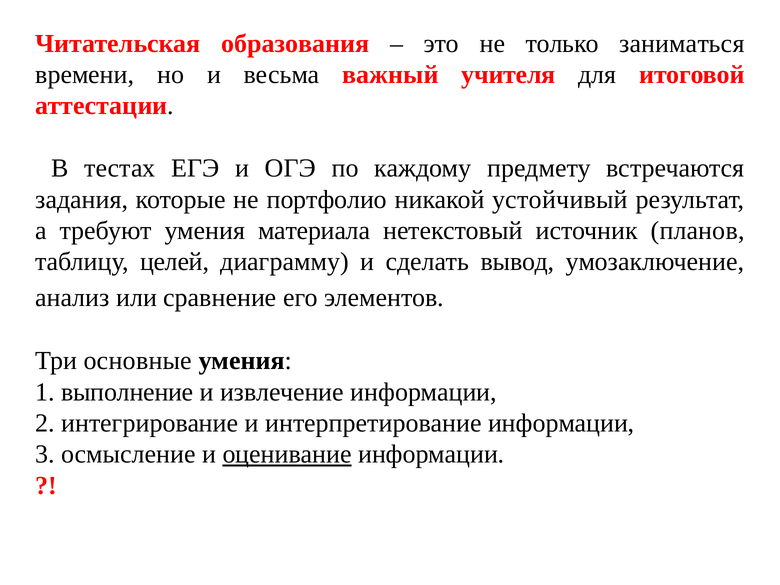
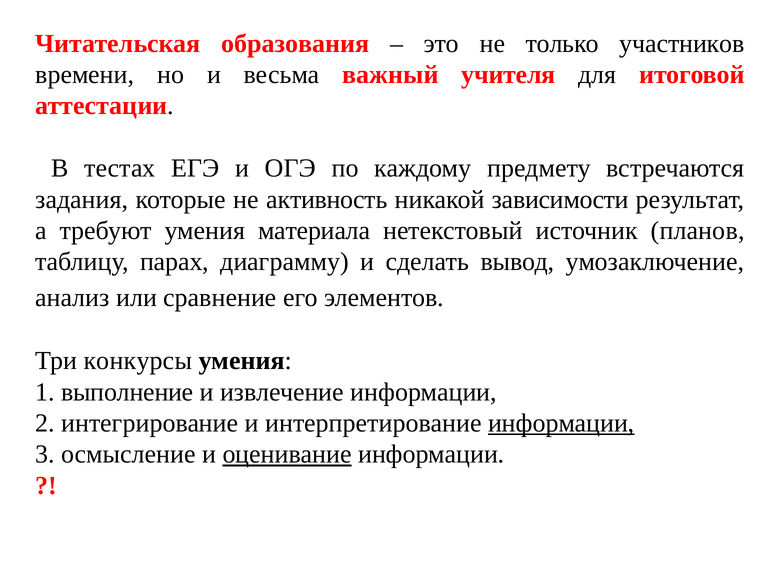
заниматься: заниматься -> участников (682, 43)
портфолио: портфолио -> активность (327, 199)
устойчивый: устойчивый -> зависимости (560, 199)
целей: целей -> парах (175, 262)
основные: основные -> конкурсы (138, 361)
информации underline: none -> present (561, 423)
